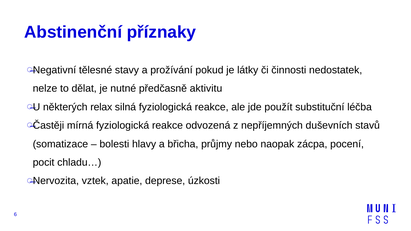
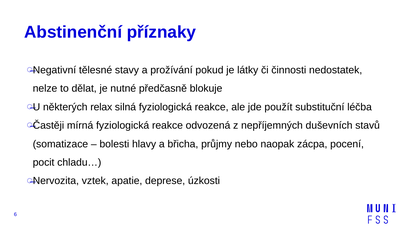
aktivitu: aktivitu -> blokuje (206, 89)
